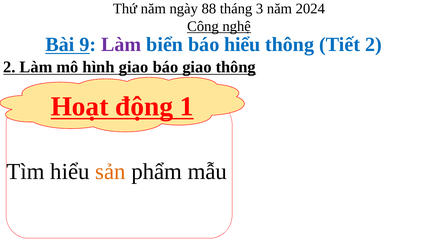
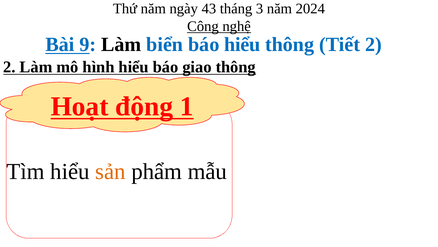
88: 88 -> 43 (209, 9)
Làm colour: purple -> black (121, 44)
hình giao: giao -> hiểu (134, 67)
